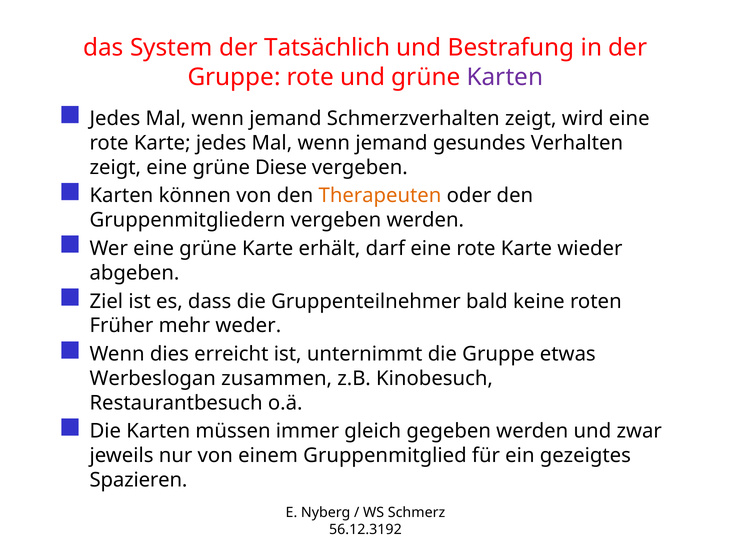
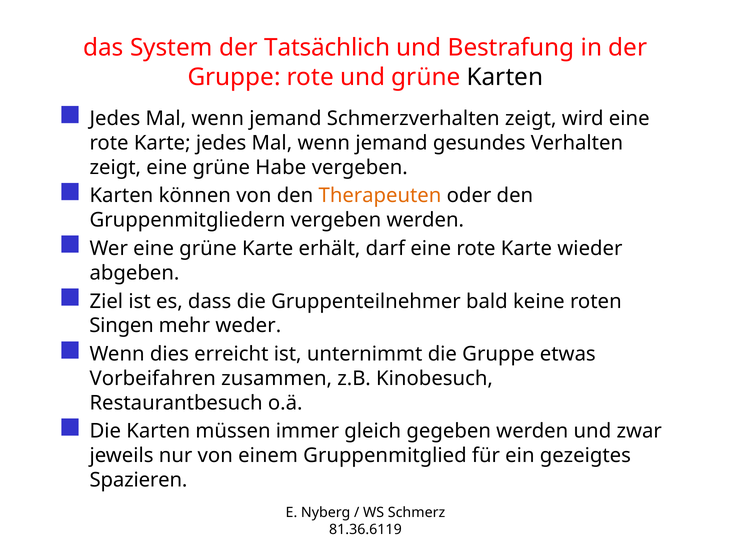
Karten colour: purple -> black (505, 77)
Diese: Diese -> Habe (281, 167)
Früher: Früher -> Singen (122, 326)
Werbeslogan: Werbeslogan -> Vorbeifahren (153, 379)
56.12.3192: 56.12.3192 -> 81.36.6119 (365, 530)
